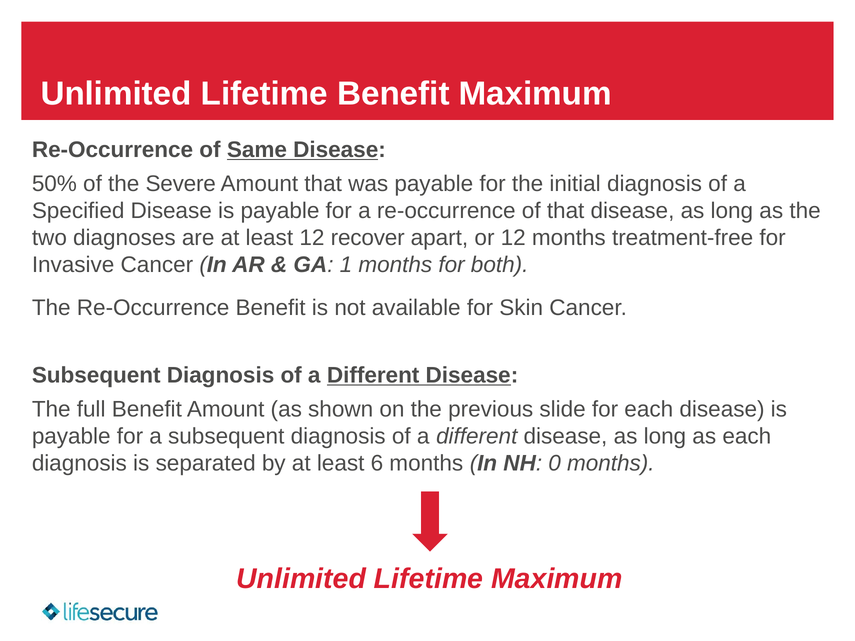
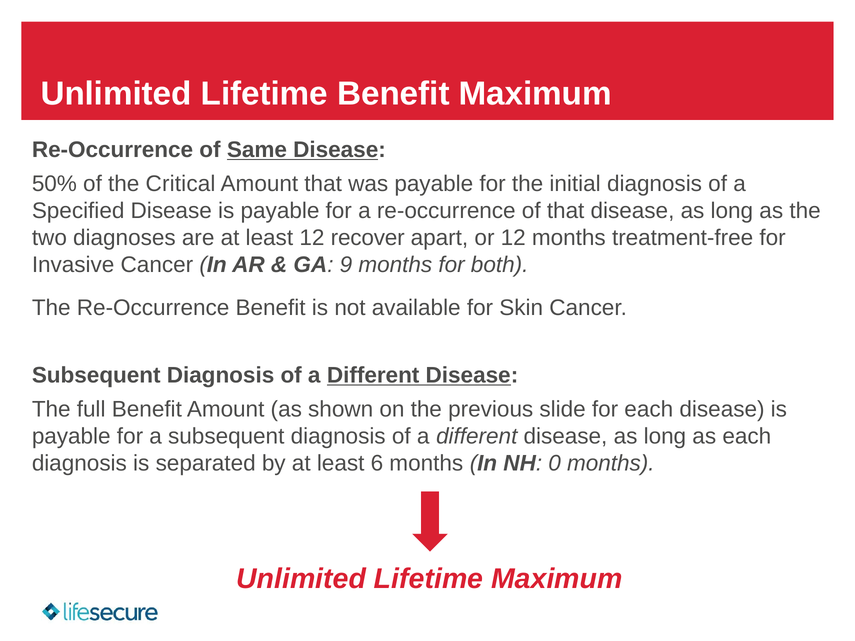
Severe: Severe -> Critical (181, 184)
1: 1 -> 9 (346, 265)
